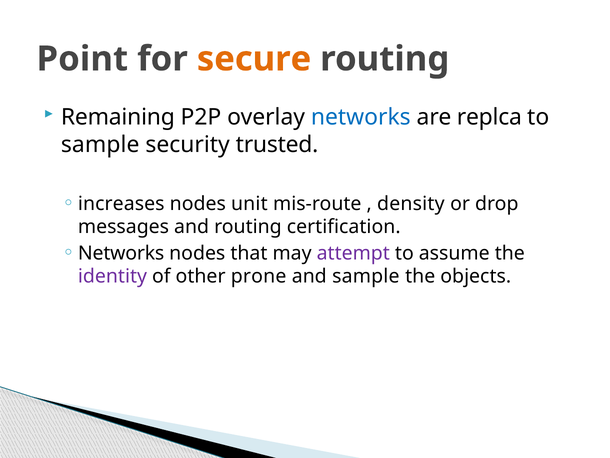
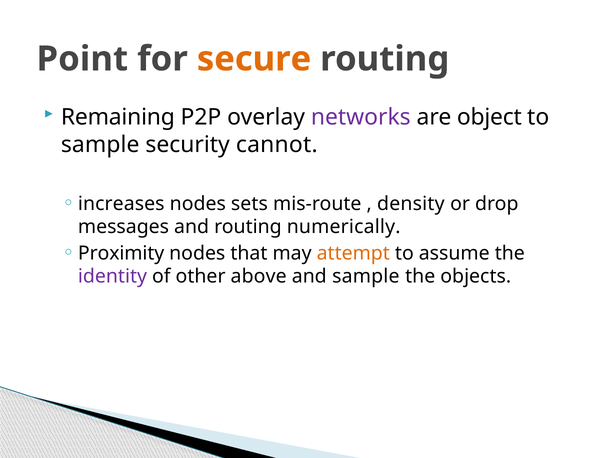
networks colour: blue -> purple (361, 117)
replca: replca -> object (489, 117)
trusted: trusted -> cannot (277, 145)
unit: unit -> sets (249, 203)
certification: certification -> numerically (344, 227)
Networks: Networks -> Proximity (121, 253)
attempt colour: purple -> orange (353, 253)
prone: prone -> above (259, 276)
